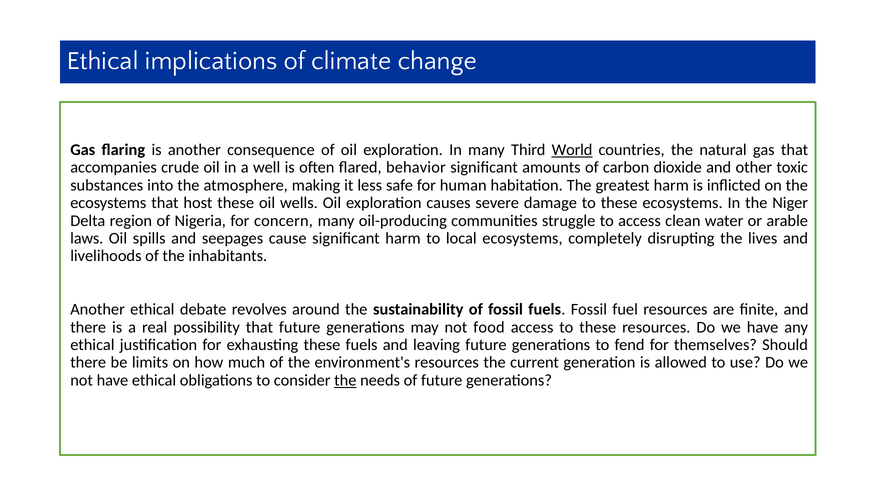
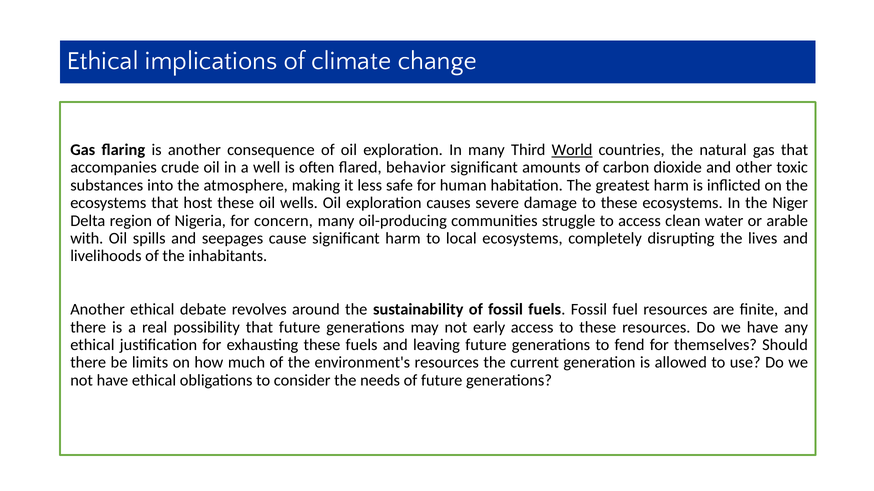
laws: laws -> with (87, 239)
food: food -> early (489, 328)
the underline: present -> none (345, 381)
